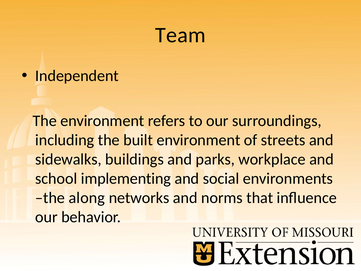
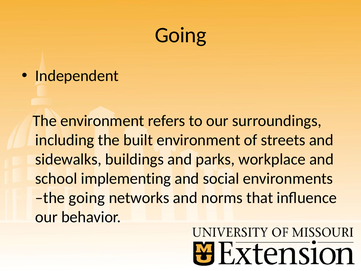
Team: Team -> Going (181, 35)
the along: along -> going (87, 198)
